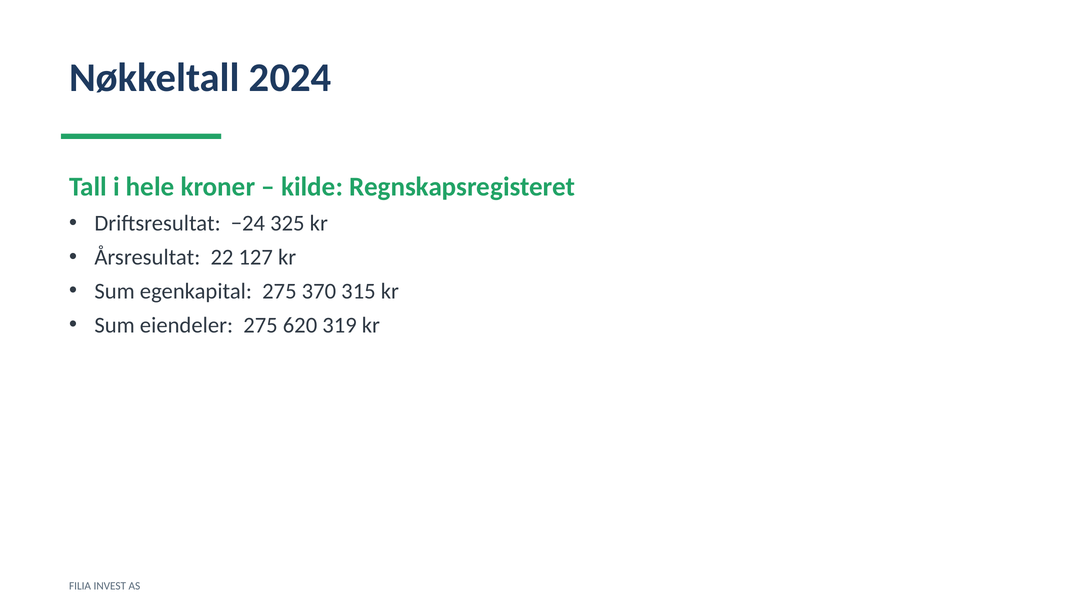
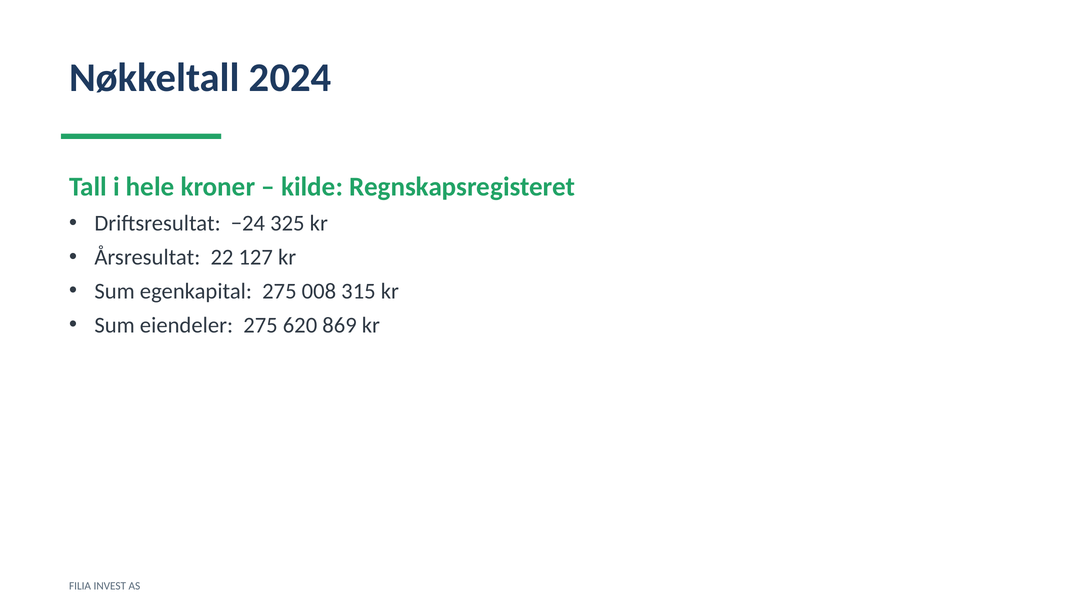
370: 370 -> 008 (319, 291)
319: 319 -> 869 (339, 325)
